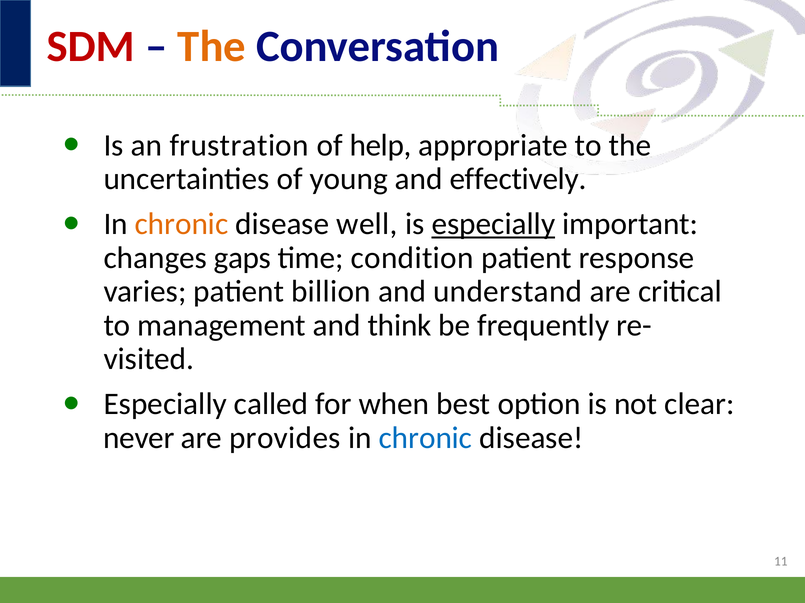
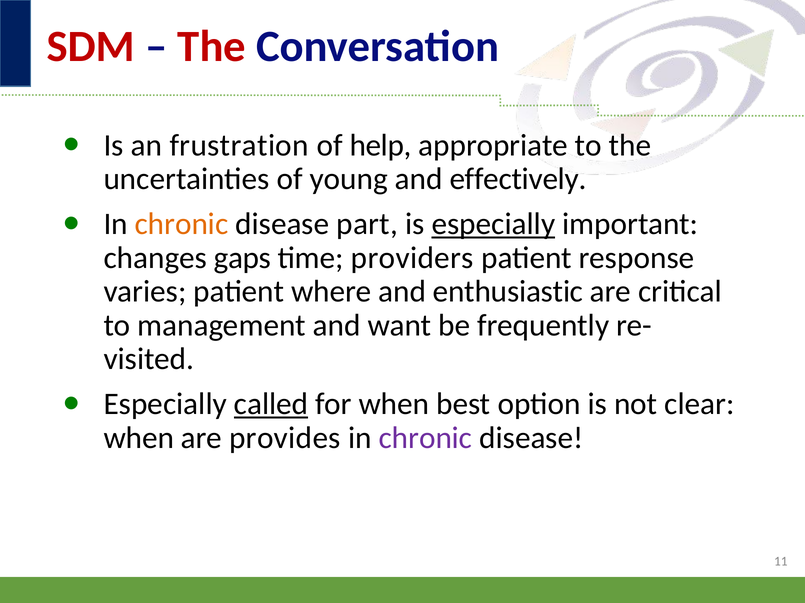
The colour: orange -> red (212, 46)
well: well -> part (367, 224)
condition: condition -> providers (412, 258)
billion: billion -> where (331, 292)
understand: understand -> enthusiastic (508, 292)
think: think -> want (399, 326)
called underline: none -> present (271, 405)
never: never -> when (139, 438)
chronic colour: blue -> purple (426, 438)
